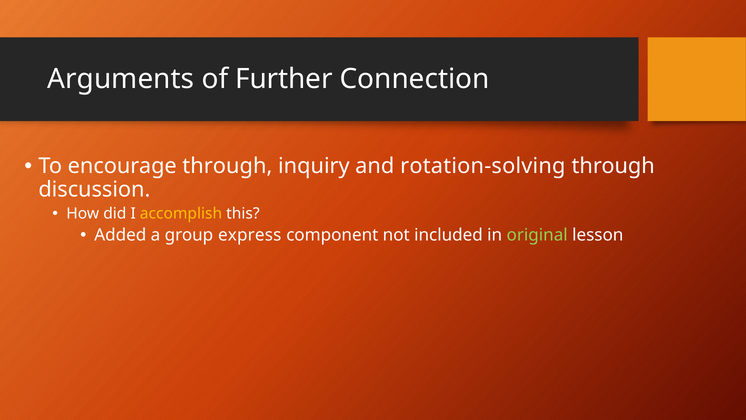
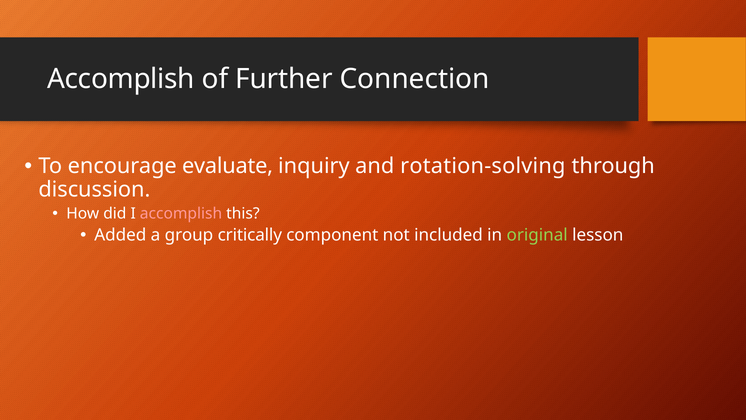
Arguments: Arguments -> Accomplish (121, 79)
encourage through: through -> evaluate (228, 166)
accomplish colour: yellow -> pink (181, 214)
express: express -> critically (250, 235)
